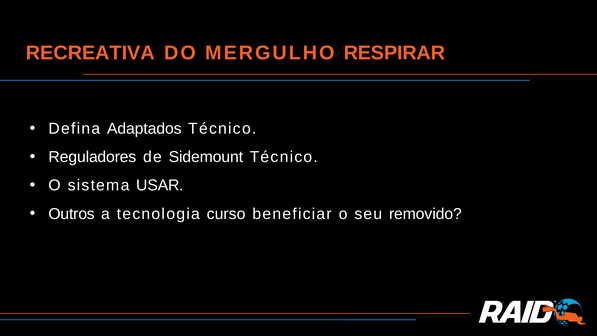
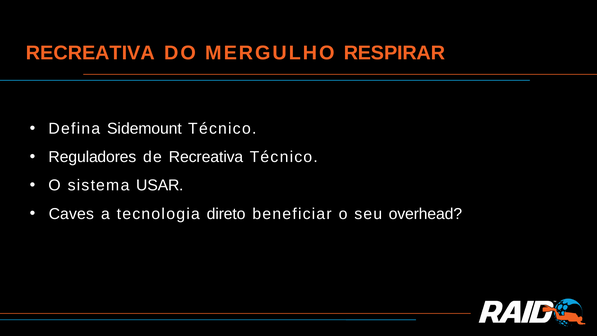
Adaptados: Adaptados -> Sidemount (144, 129)
de Sidemount: Sidemount -> Recreativa (206, 157)
Outros: Outros -> Caves (71, 214)
curso: curso -> direto (226, 214)
removido: removido -> overhead (426, 214)
